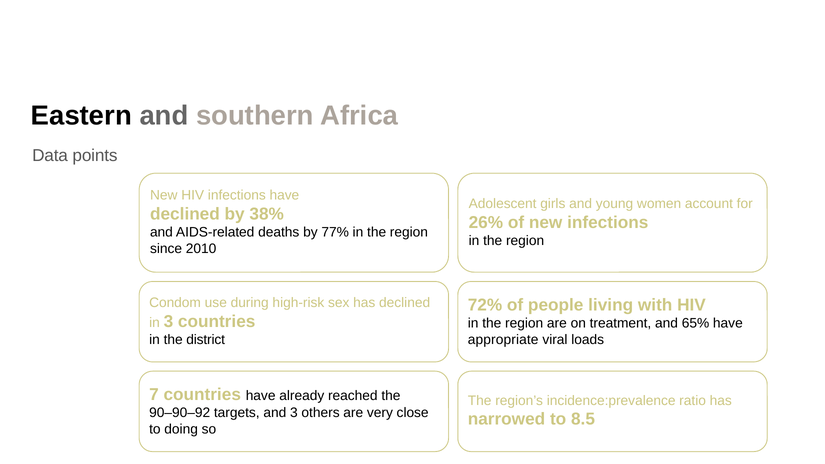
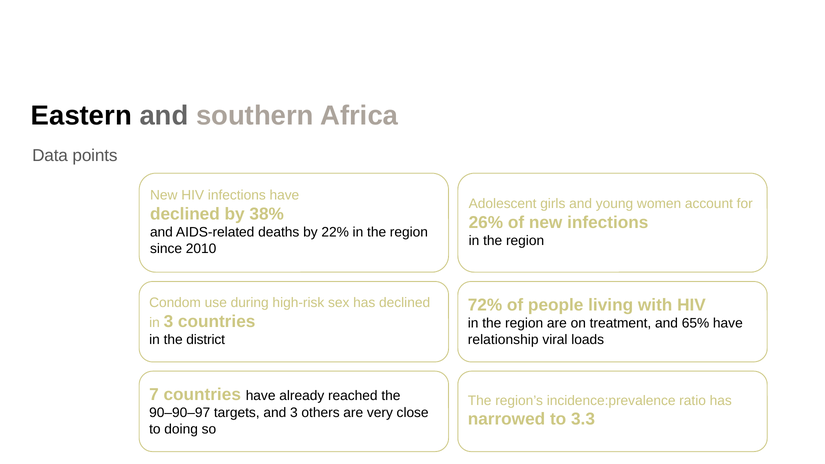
77%: 77% -> 22% (335, 232)
appropriate: appropriate -> relationship (503, 340)
90–90–92: 90–90–92 -> 90–90–97 (180, 413)
8.5: 8.5 -> 3.3 (583, 419)
